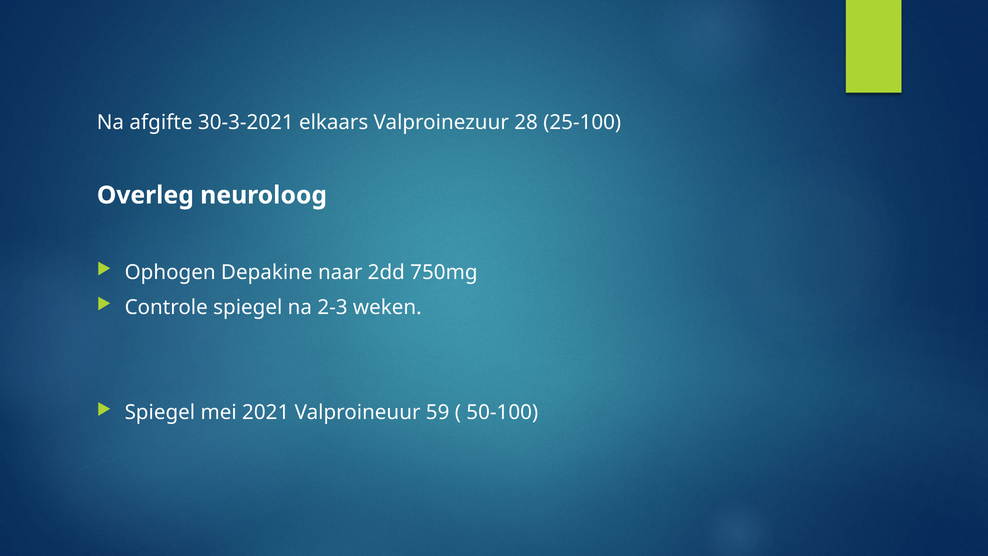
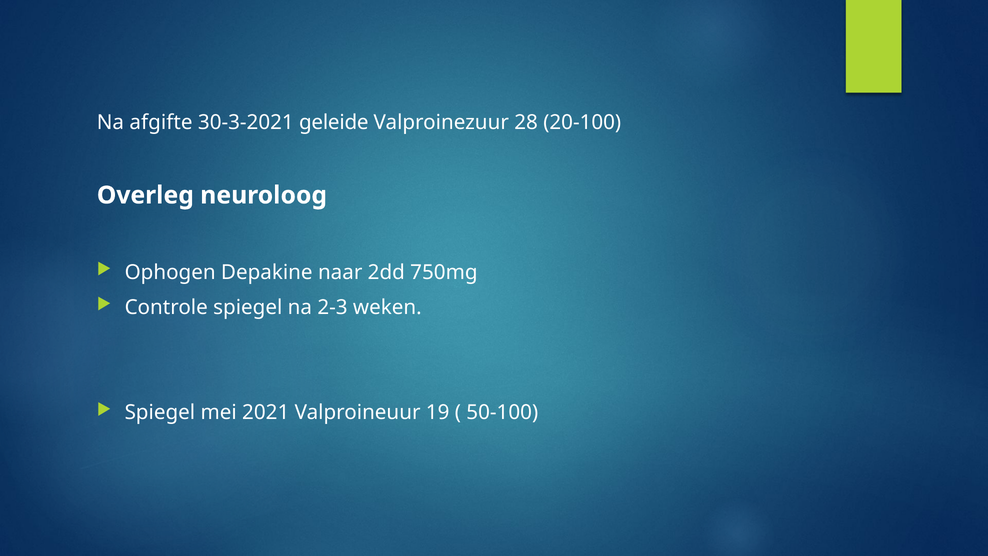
elkaars: elkaars -> geleide (334, 122)
25-100: 25-100 -> 20-100 (582, 122)
59: 59 -> 19 (438, 412)
